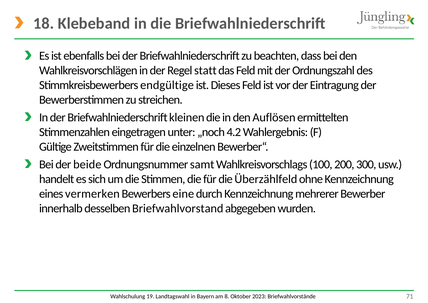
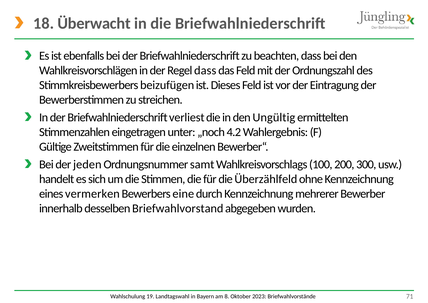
Klebeband: Klebeband -> Überwacht (94, 24)
Regel statt: statt -> dass (205, 71)
endgültige: endgültige -> beizufügen (167, 85)
kleinen: kleinen -> verliest (187, 118)
Auflösen: Auflösen -> Ungültig (274, 118)
beide: beide -> jeden (87, 165)
